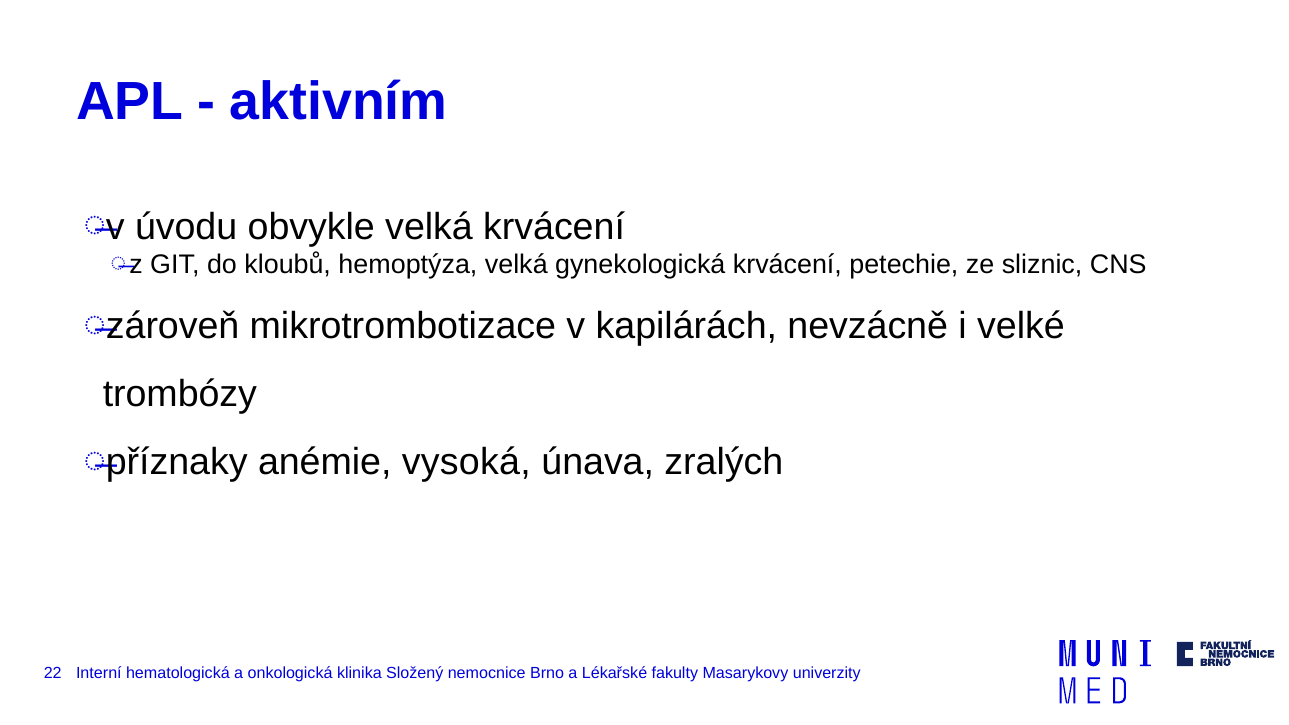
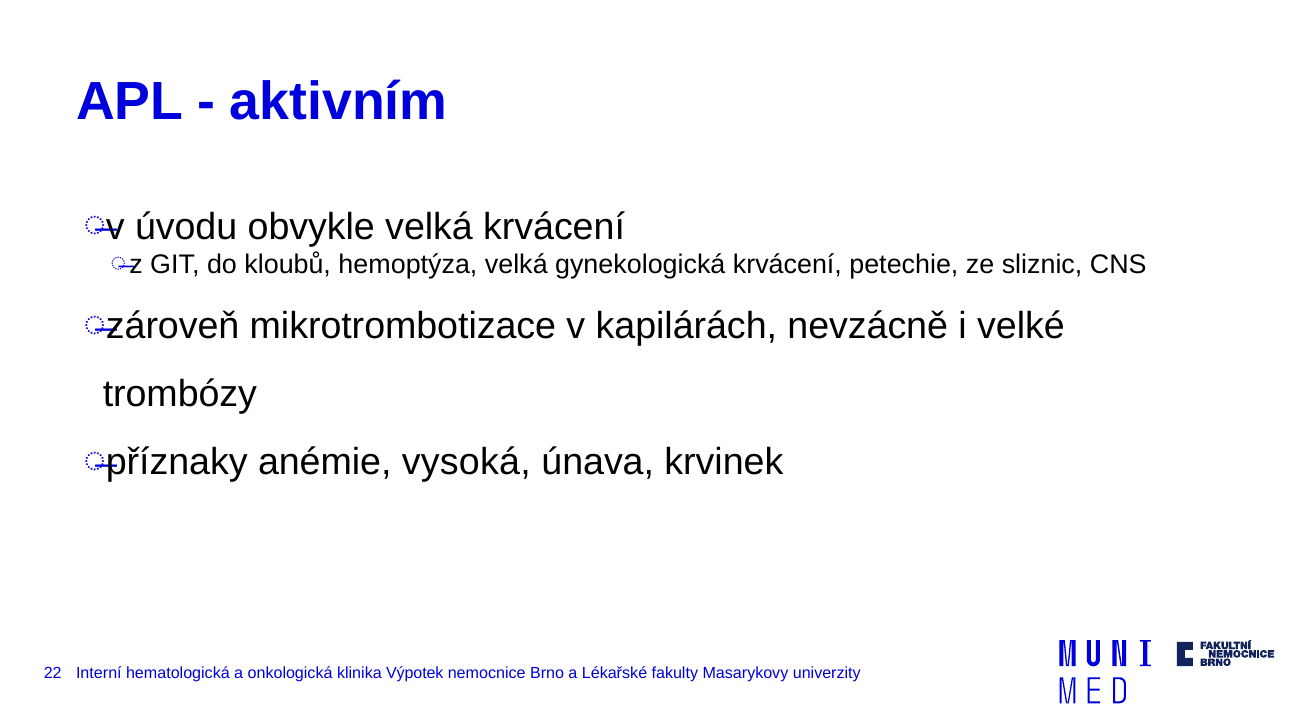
zralých: zralých -> krvinek (724, 462)
Složený: Složený -> Výpotek (415, 673)
